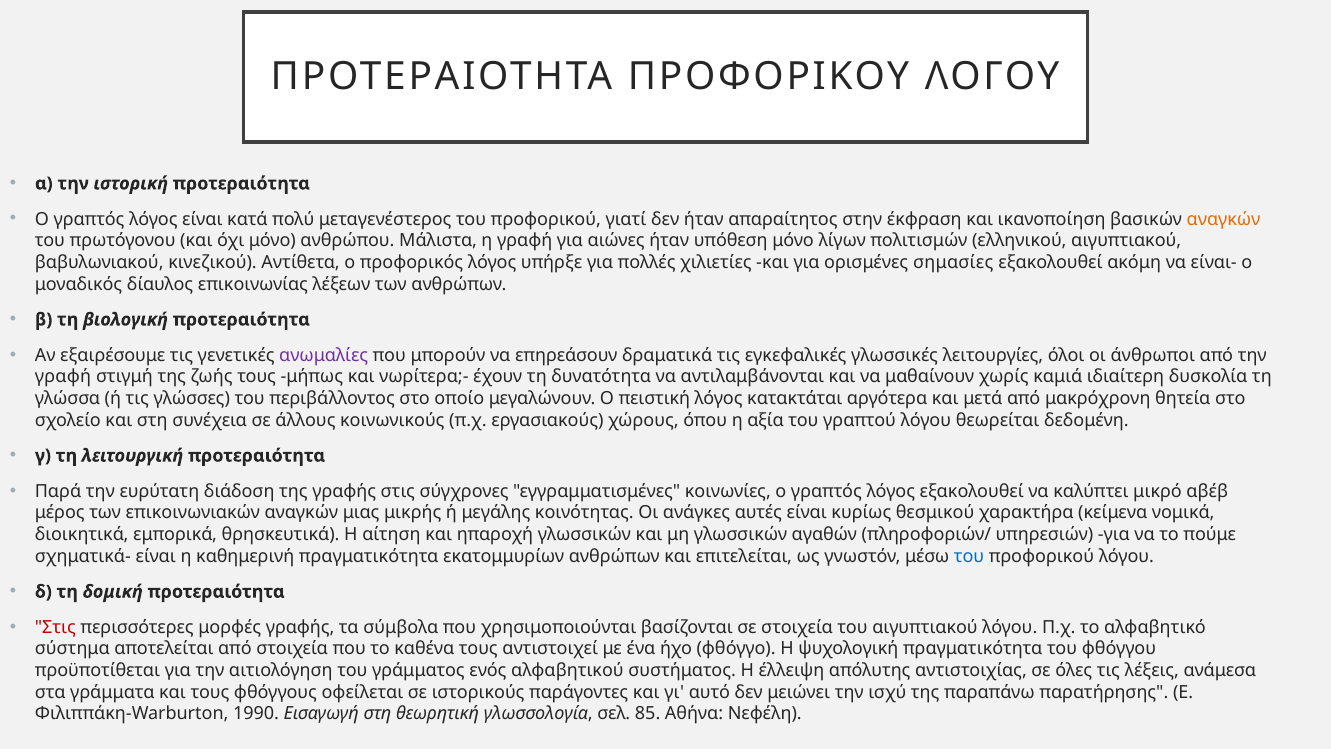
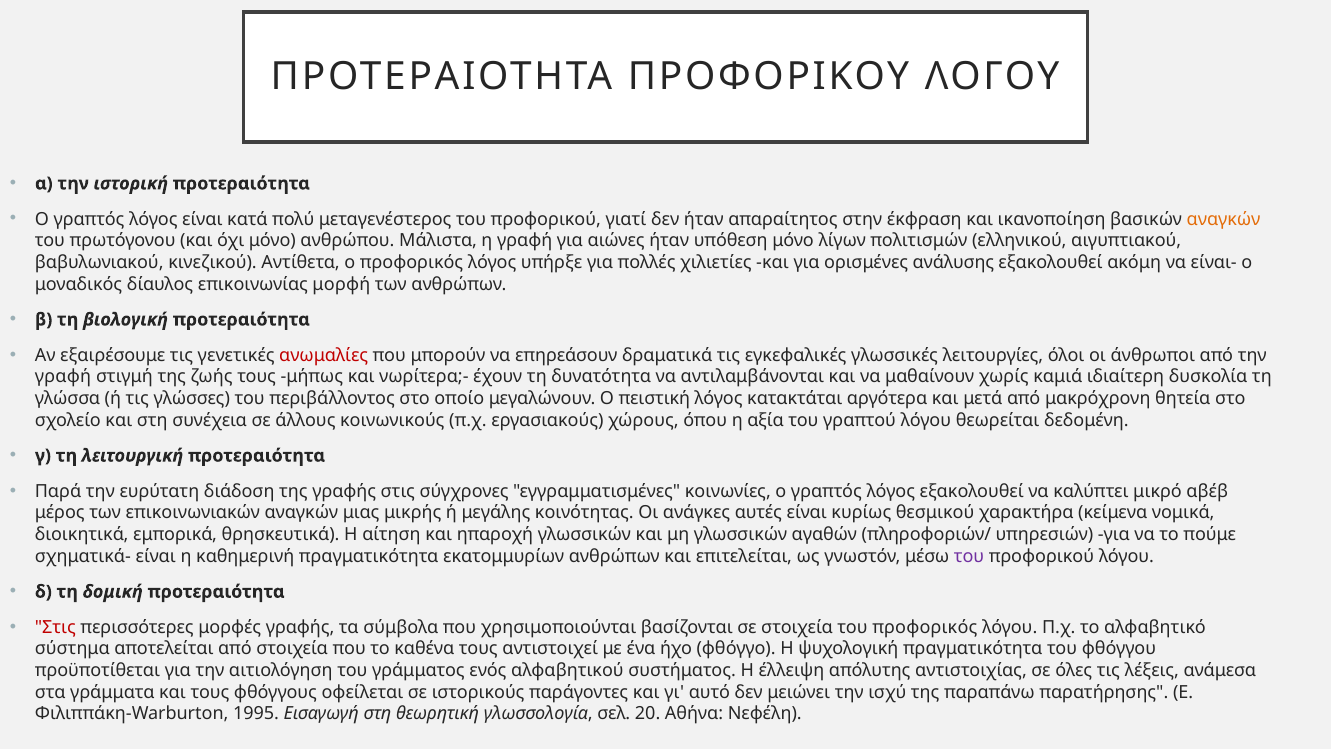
σημασίες: σημασίες -> ανάλυσης (953, 262)
λέξεων: λέξεων -> μορφή (341, 284)
ανωμαλίες colour: purple -> red (324, 355)
του colour: blue -> purple (969, 556)
του αιγυπτιακού: αιγυπτιακού -> προφορικός (925, 627)
1990: 1990 -> 1995 (256, 714)
85: 85 -> 20 (648, 714)
